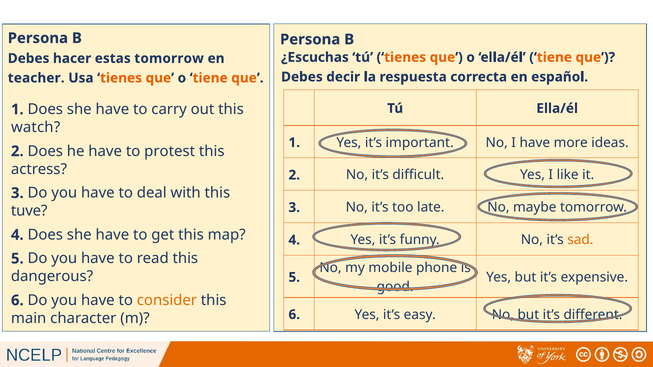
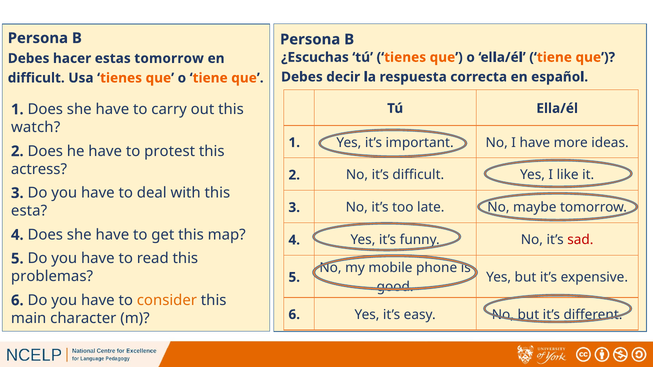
teacher: teacher -> difficult (36, 78)
tuve: tuve -> esta (29, 211)
sad colour: orange -> red (580, 240)
dangerous: dangerous -> problemas (52, 277)
